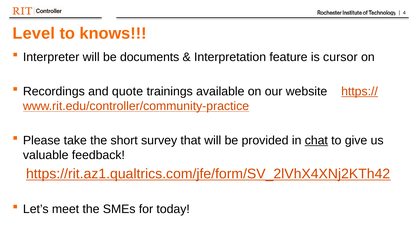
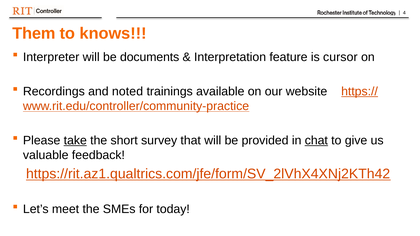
Level: Level -> Them (34, 34)
quote: quote -> noted (128, 92)
take underline: none -> present (75, 141)
